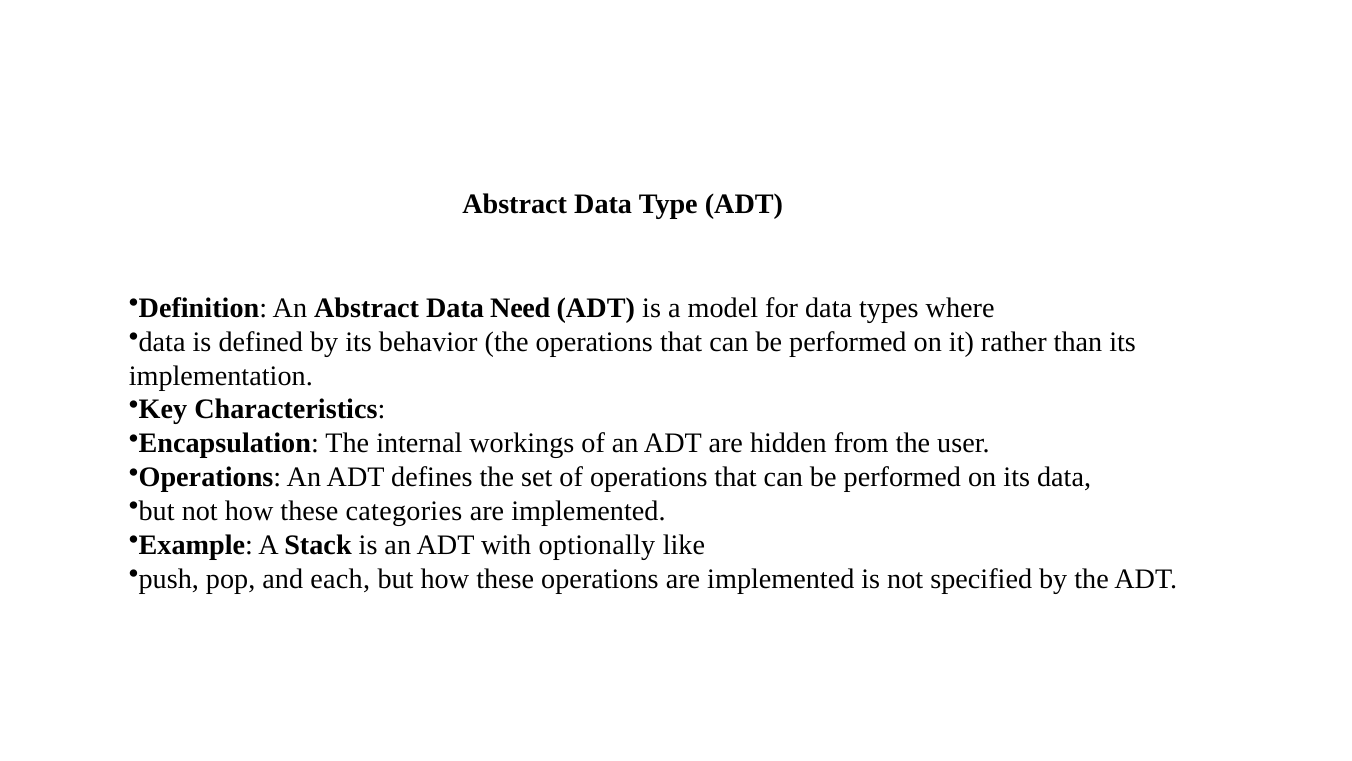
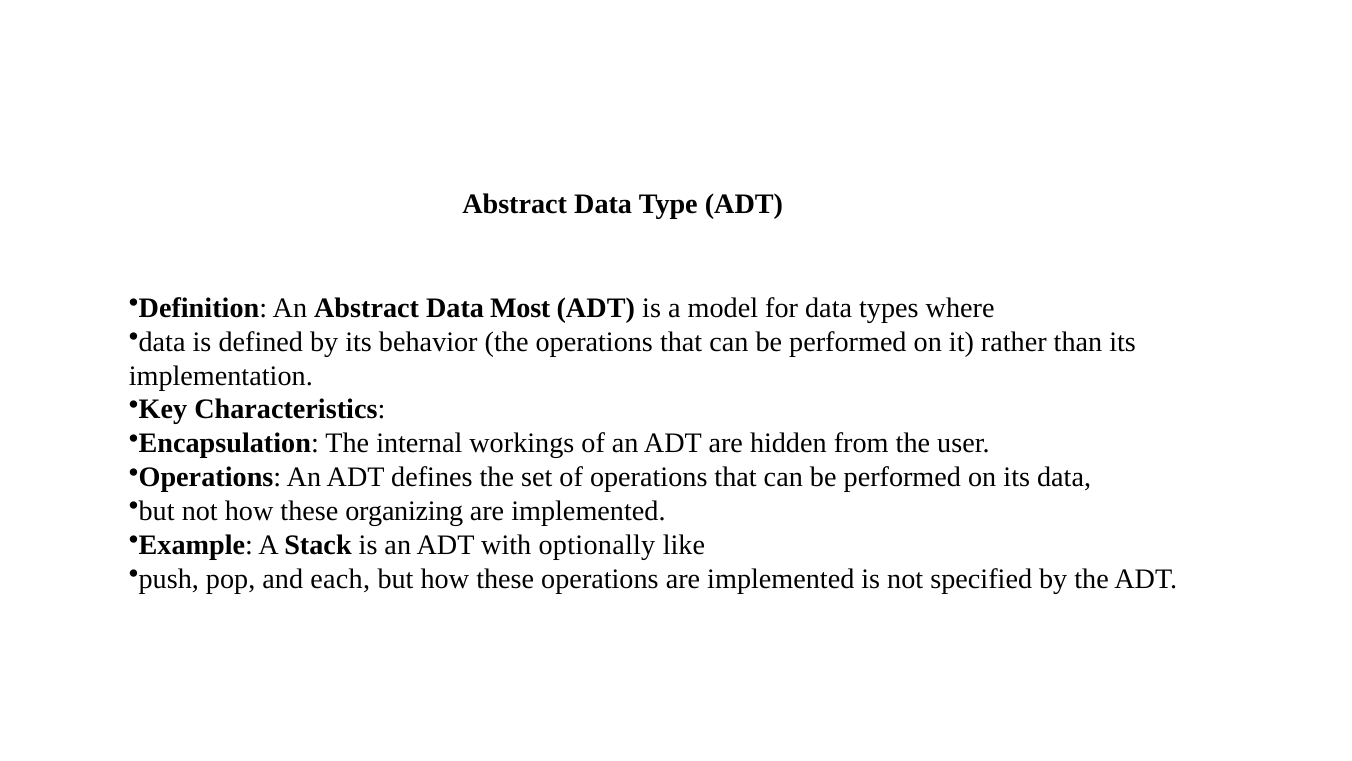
Need: Need -> Most (520, 308)
categories: categories -> organizing (404, 511)
